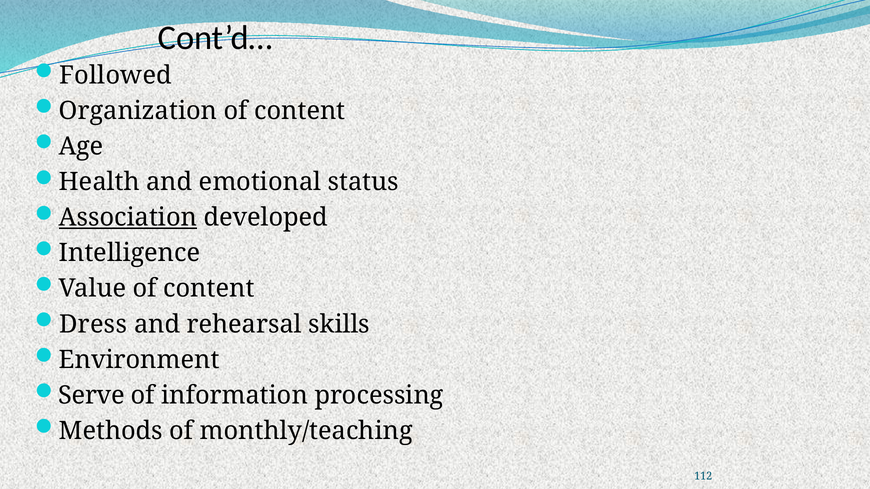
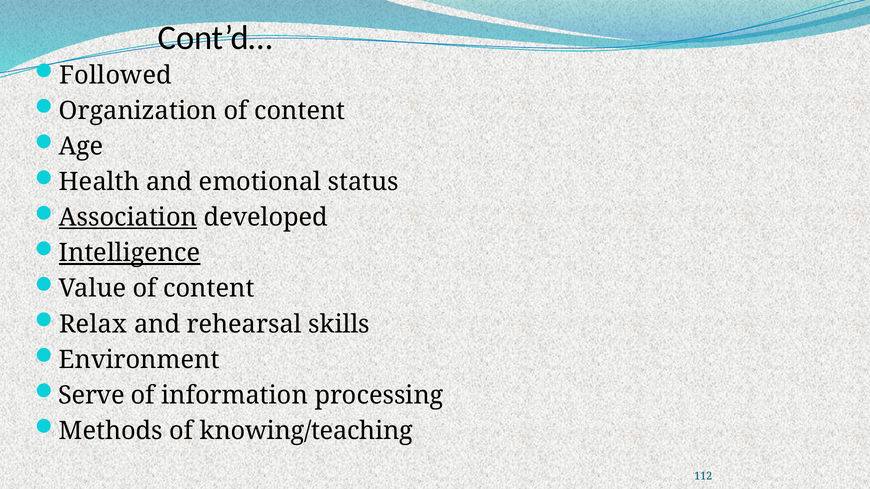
Intelligence underline: none -> present (130, 253)
Dress: Dress -> Relax (93, 324)
monthly/teaching: monthly/teaching -> knowing/teaching (306, 431)
